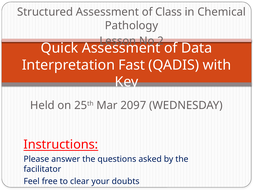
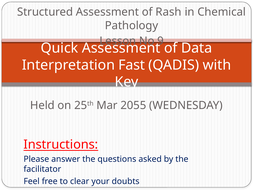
Class: Class -> Rash (169, 12)
2: 2 -> 9 (161, 41)
2097: 2097 -> 2055 (133, 105)
